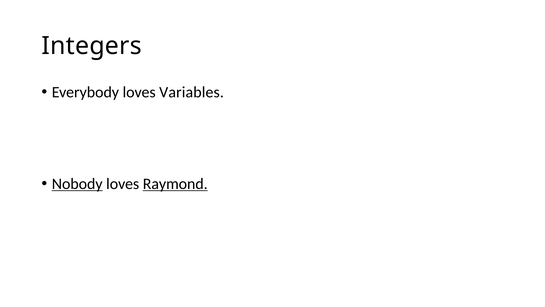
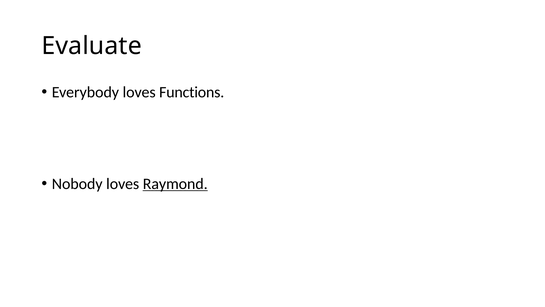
Integers: Integers -> Evaluate (92, 46)
Variables: Variables -> Functions (192, 92)
Nobody underline: present -> none (77, 184)
